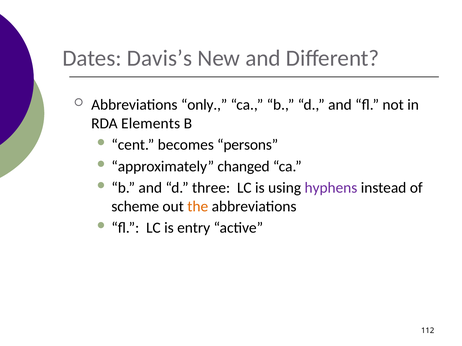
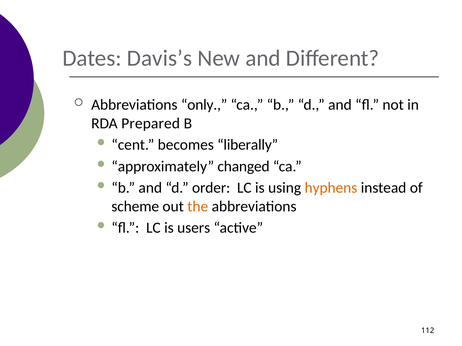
Elements: Elements -> Prepared (151, 123)
persons: persons -> liberally (248, 145)
three: three -> order (211, 188)
hyphens colour: purple -> orange (331, 188)
entry: entry -> users (194, 228)
